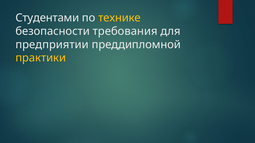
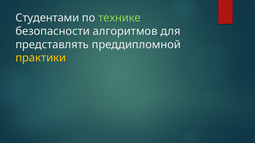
технике colour: yellow -> light green (119, 18)
требования: требования -> алгоритмов (125, 31)
предприятии: предприятии -> представлять (52, 45)
